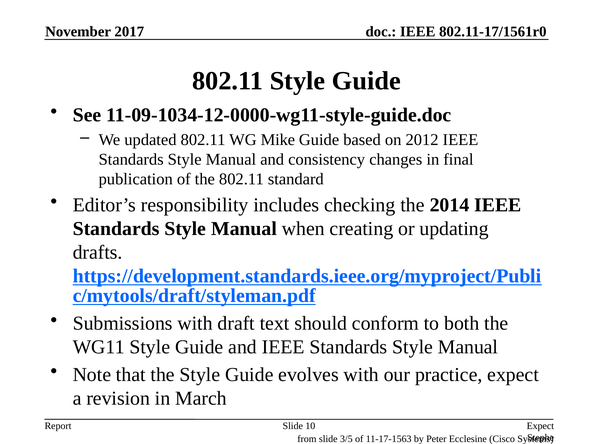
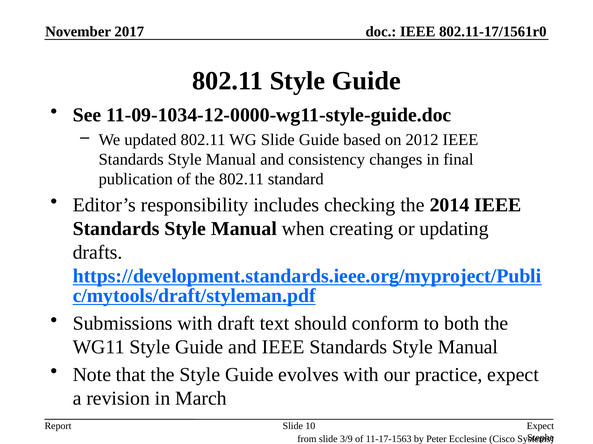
WG Mike: Mike -> Slide (278, 140)
3/5: 3/5 -> 3/9 (346, 440)
